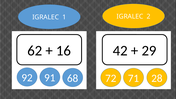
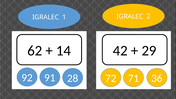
16: 16 -> 14 (64, 51)
68: 68 -> 28 (73, 78)
28: 28 -> 36 (157, 78)
